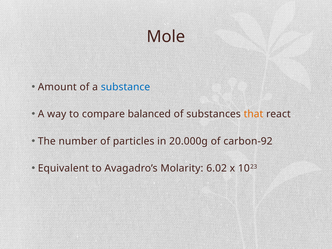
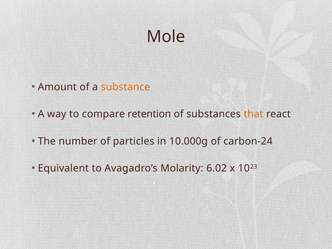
substance colour: blue -> orange (126, 87)
balanced: balanced -> retention (149, 114)
20.000g: 20.000g -> 10.000g (188, 141)
carbon-92: carbon-92 -> carbon-24 (248, 141)
